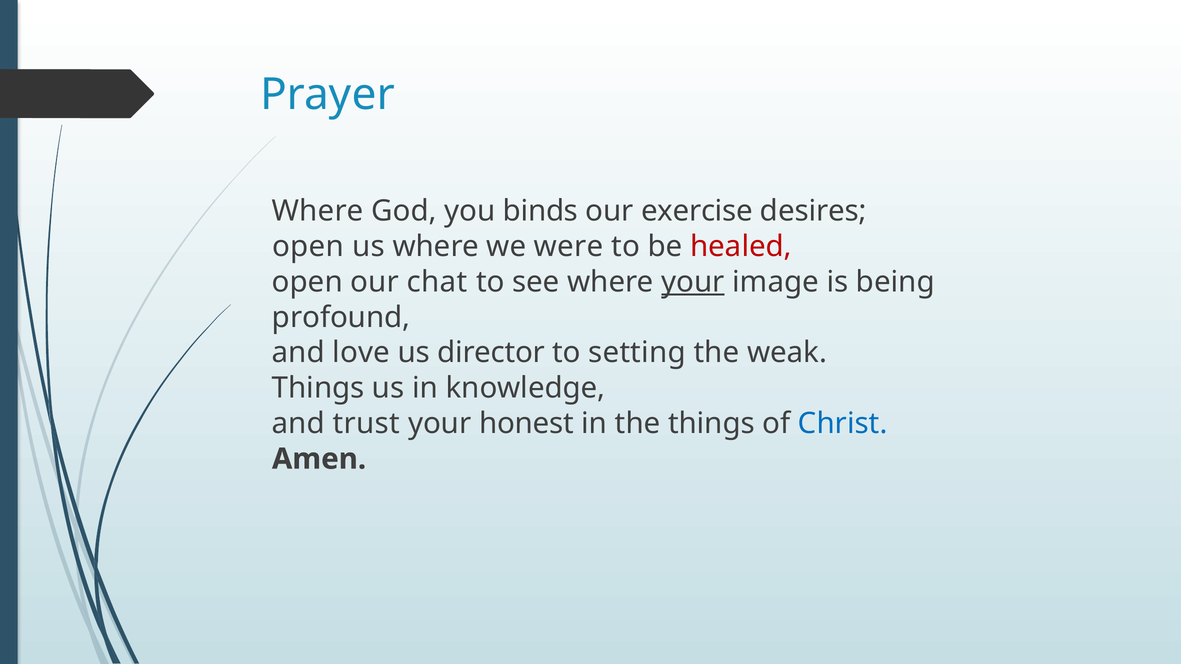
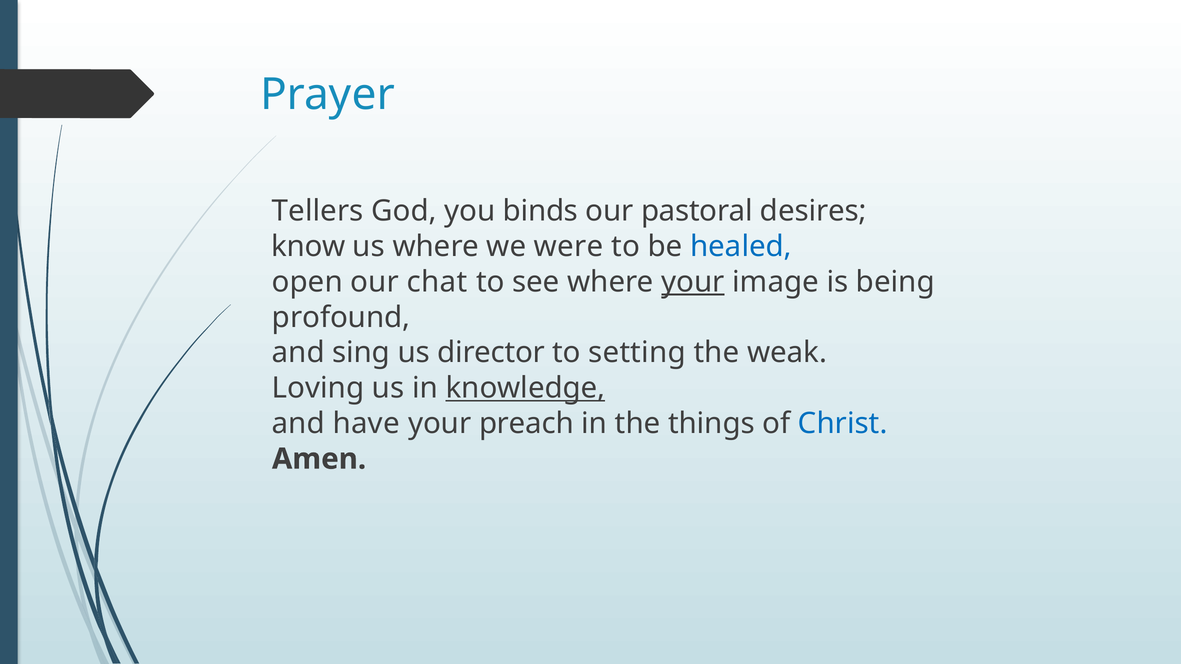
Where: Where -> Tellers (318, 211)
exercise: exercise -> pastoral (697, 211)
open: open -> know (308, 247)
healed colour: red -> blue (741, 247)
love: love -> sing (361, 353)
Things: Things -> Loving (318, 388)
knowledge underline: none -> present (525, 388)
trust: trust -> have (366, 424)
honest: honest -> preach (527, 424)
